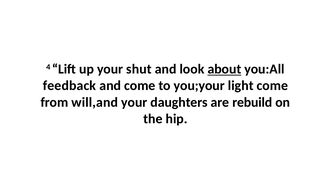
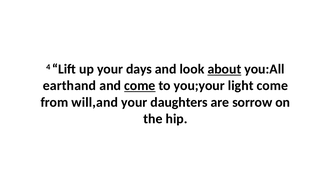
shut: shut -> days (139, 69)
feedback: feedback -> earthand (69, 86)
come underline: none -> present (140, 86)
rebuild: rebuild -> sorrow (252, 102)
